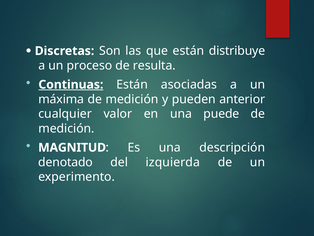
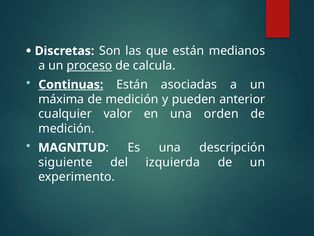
distribuye: distribuye -> medianos (237, 51)
proceso underline: none -> present (89, 65)
resulta: resulta -> calcula (154, 65)
puede: puede -> orden (221, 114)
denotado: denotado -> siguiente (65, 162)
